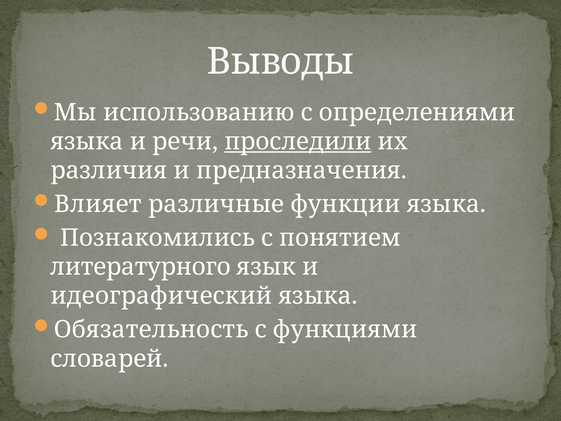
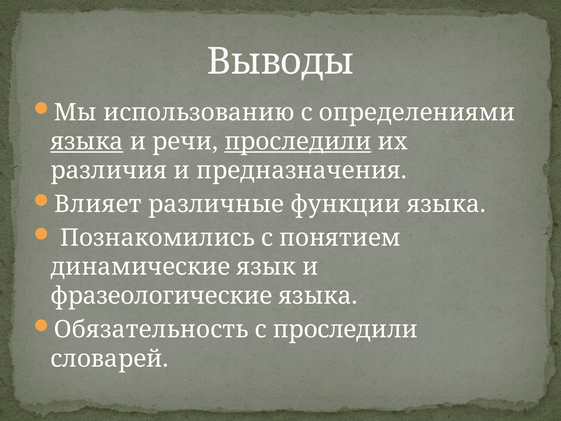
языка underline: none -> present (87, 141)
литературного: литературного -> динамические (140, 267)
идеографический: идеографический -> фразеологические (161, 296)
с функциями: функциями -> проследили (345, 329)
